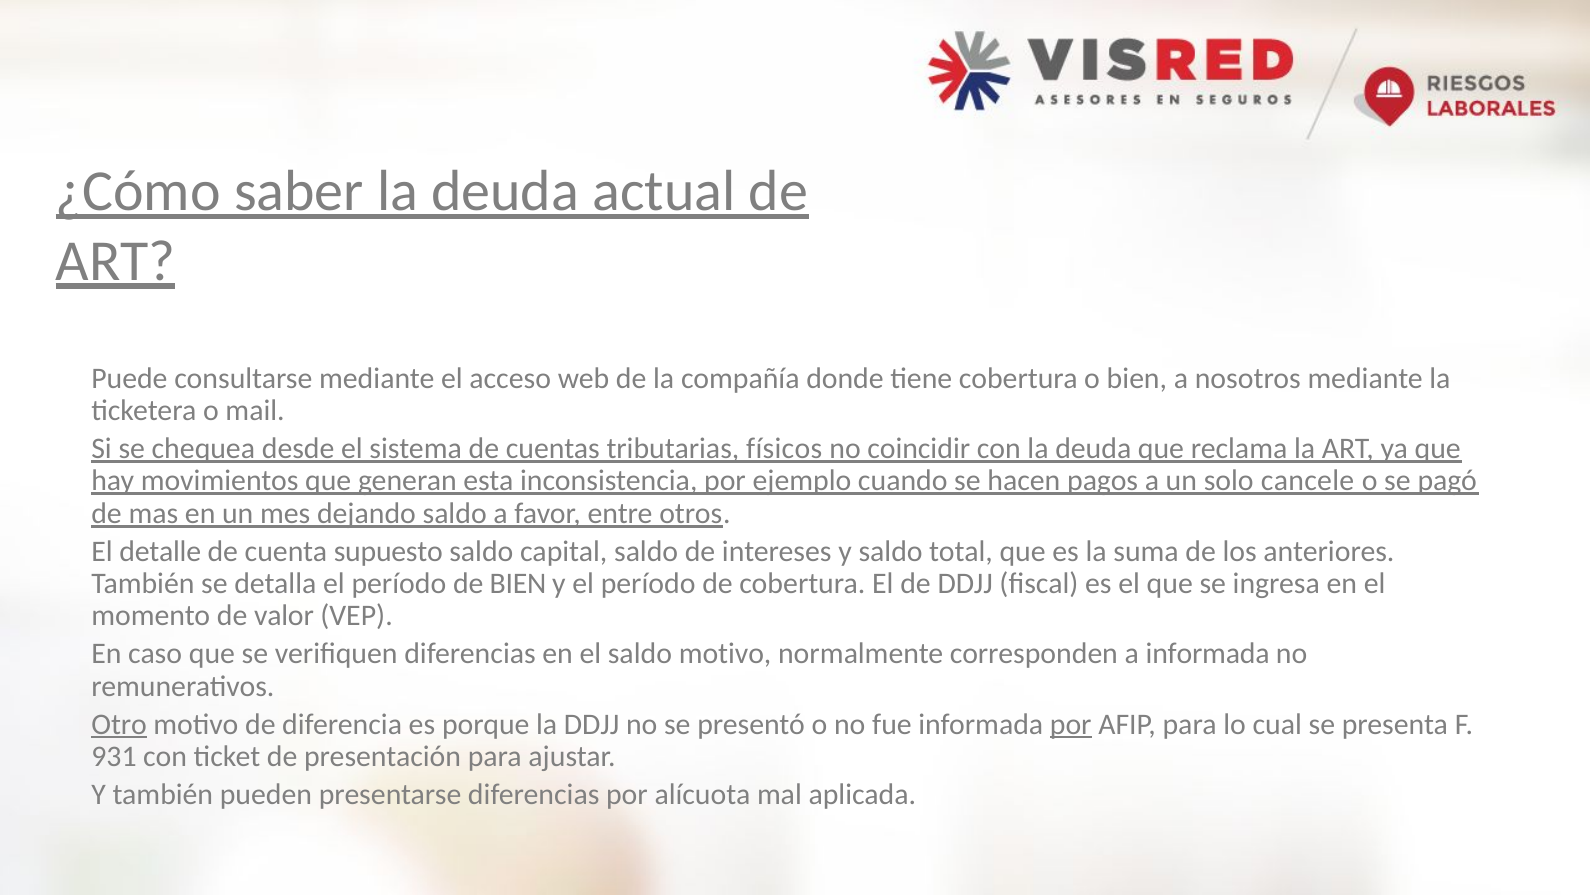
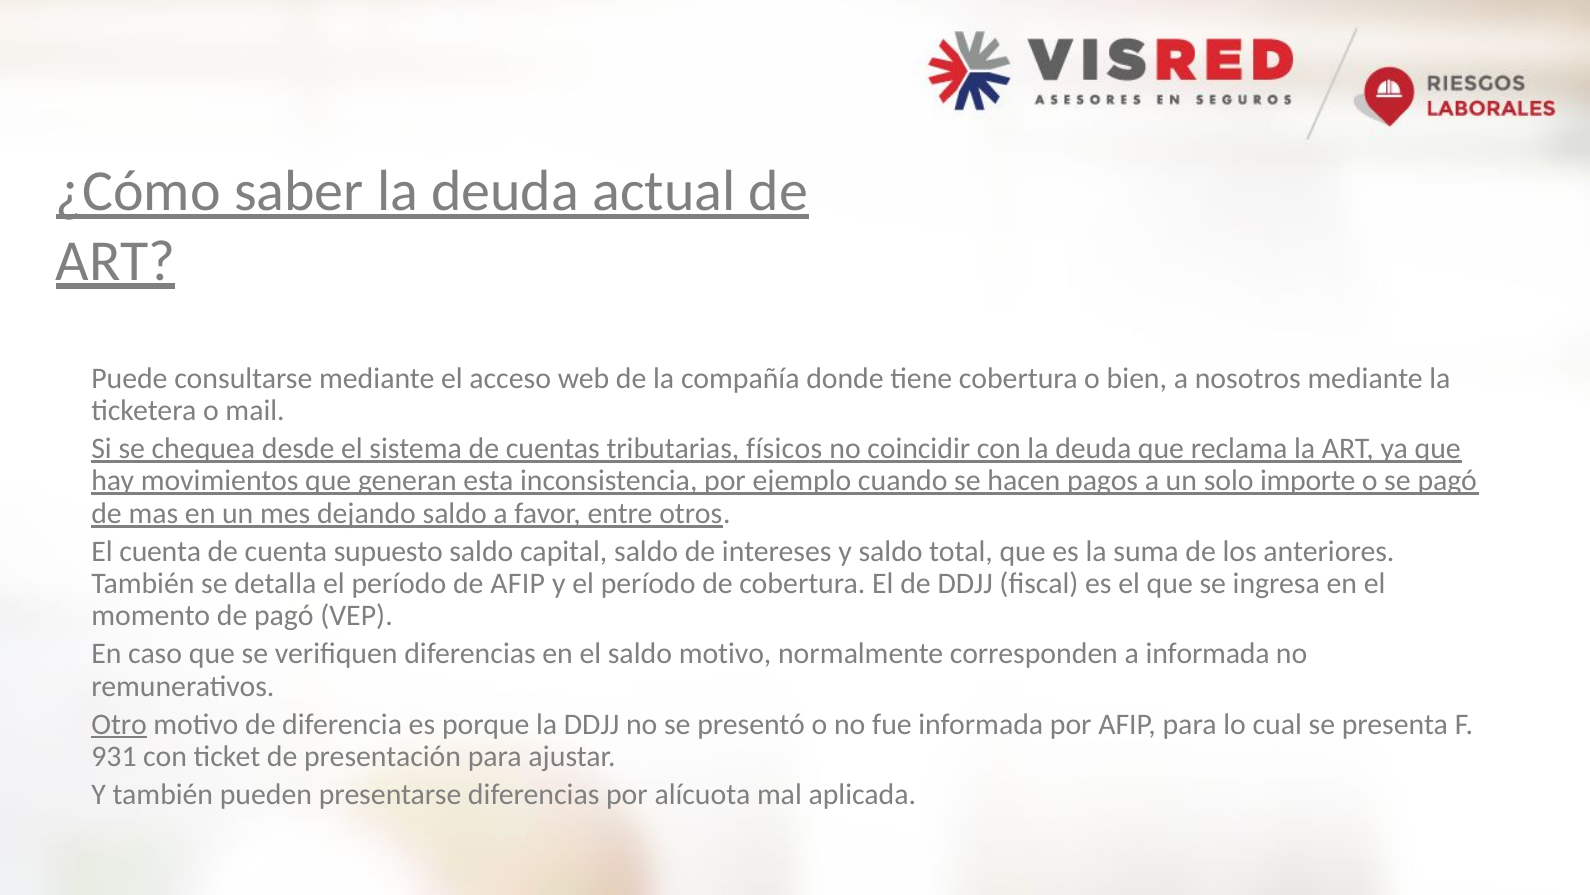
cancele: cancele -> importe (1308, 481)
El detalle: detalle -> cuenta (160, 551)
de BIEN: BIEN -> AFIP (518, 583)
de valor: valor -> pagó (284, 615)
por underline: present -> none (1071, 724)
